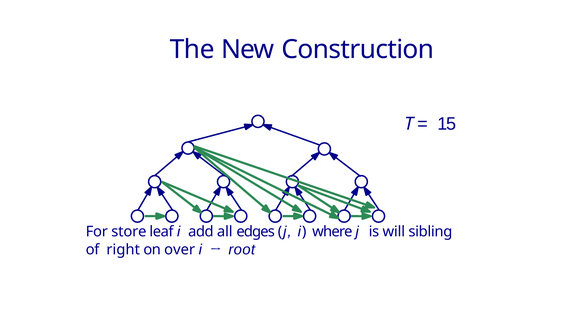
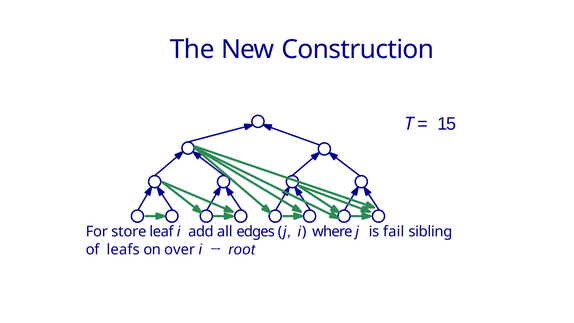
will: will -> fail (394, 231)
right: right -> leafs (123, 249)
